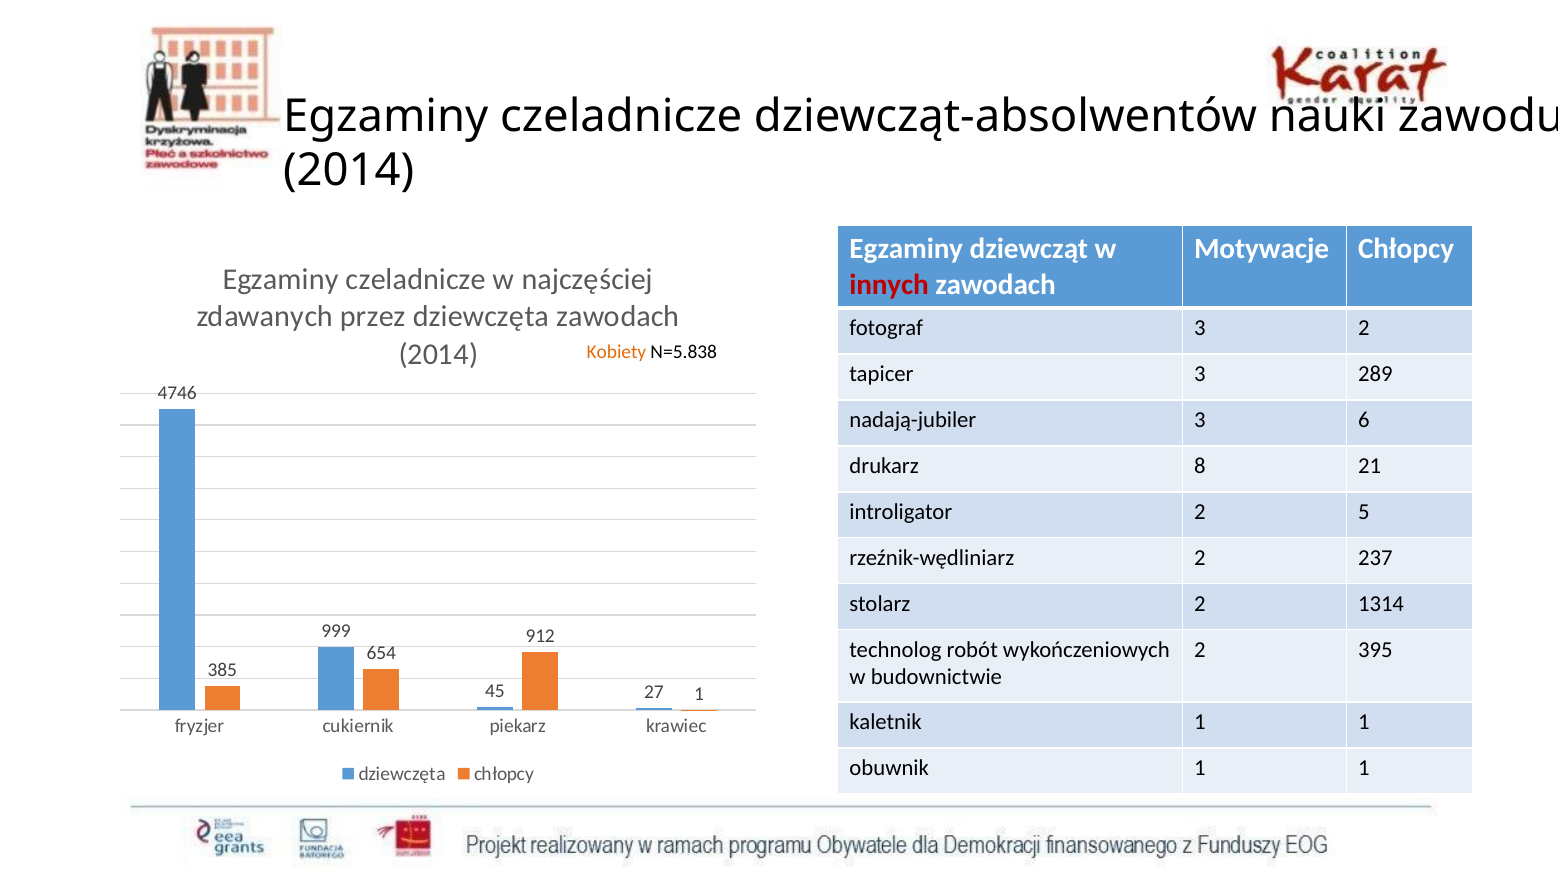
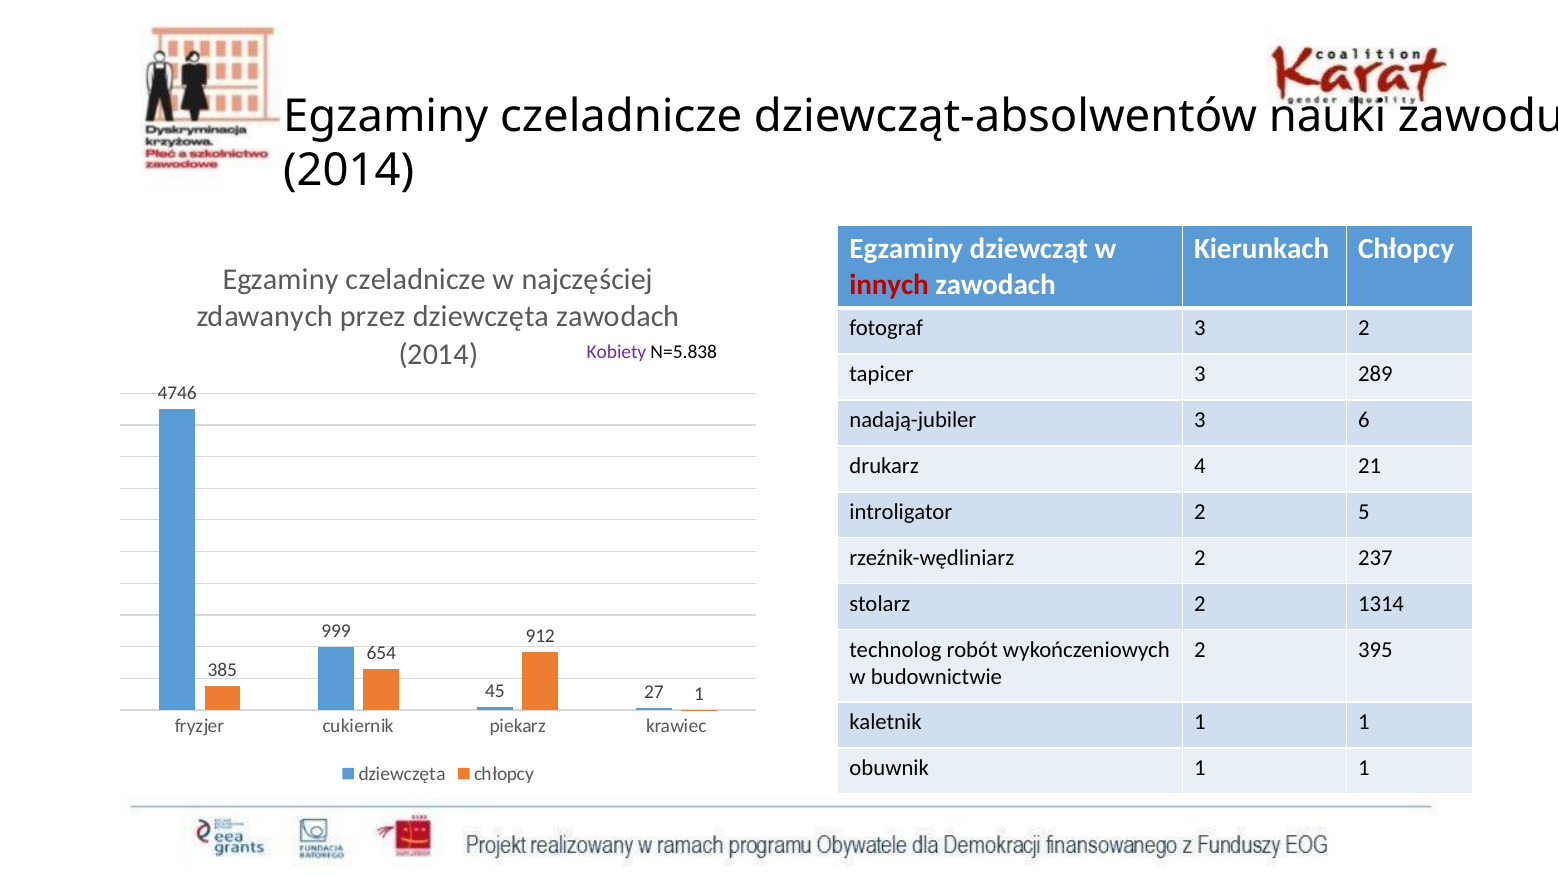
Motywacje: Motywacje -> Kierunkach (1262, 249)
Kobiety colour: orange -> purple (616, 352)
8: 8 -> 4 (1200, 466)
